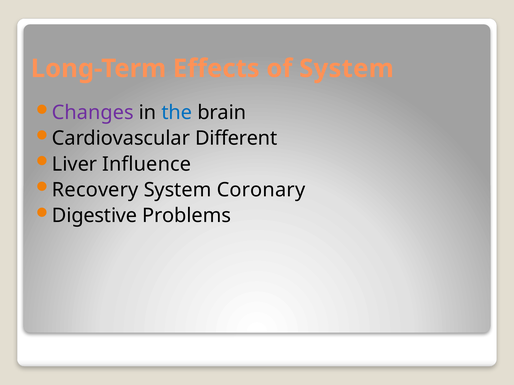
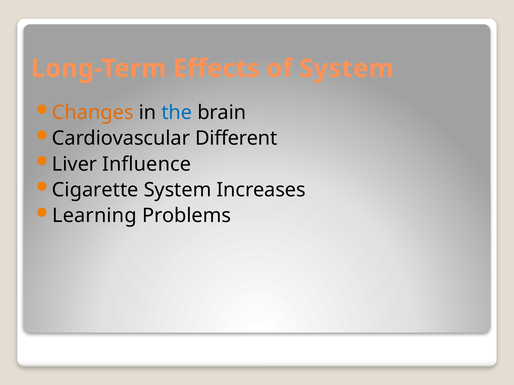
Changes colour: purple -> orange (93, 113)
Recovery: Recovery -> Cigarette (95, 190)
Coronary: Coronary -> Increases (261, 190)
Digestive: Digestive -> Learning (94, 216)
